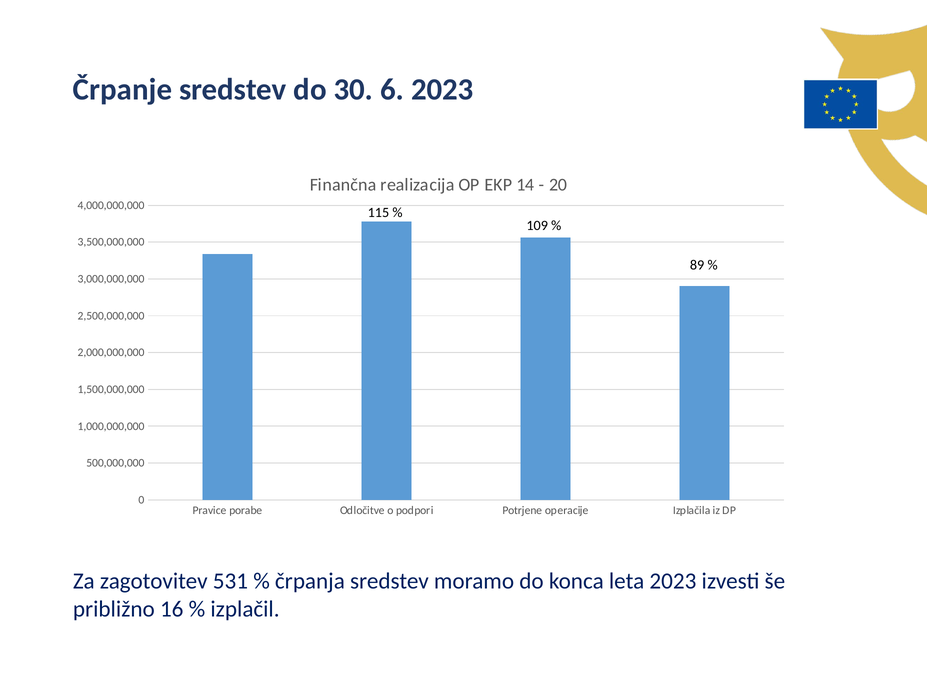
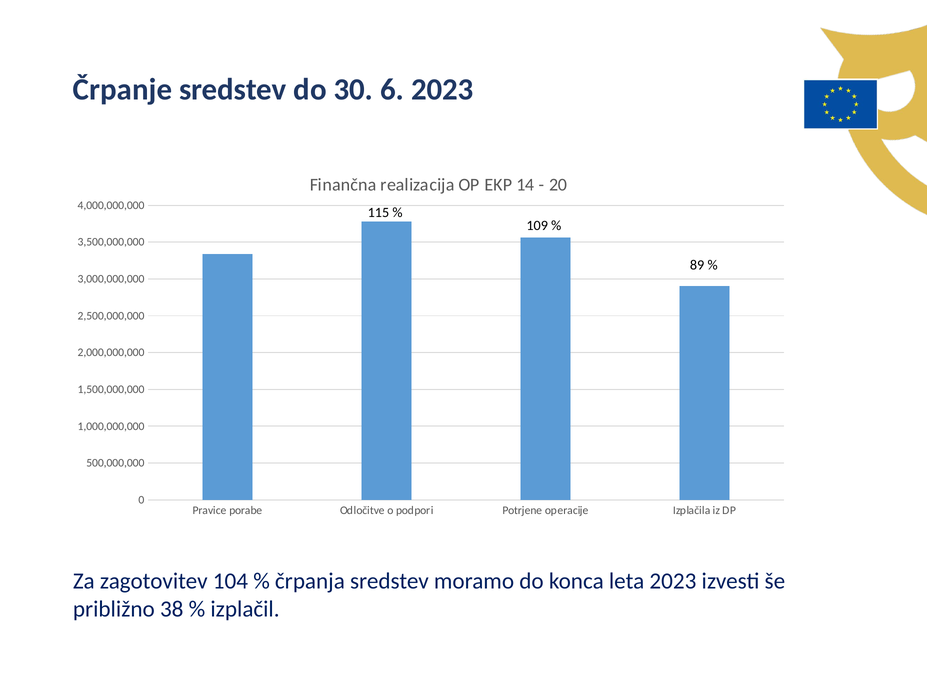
531: 531 -> 104 (230, 581)
16: 16 -> 38 (172, 609)
